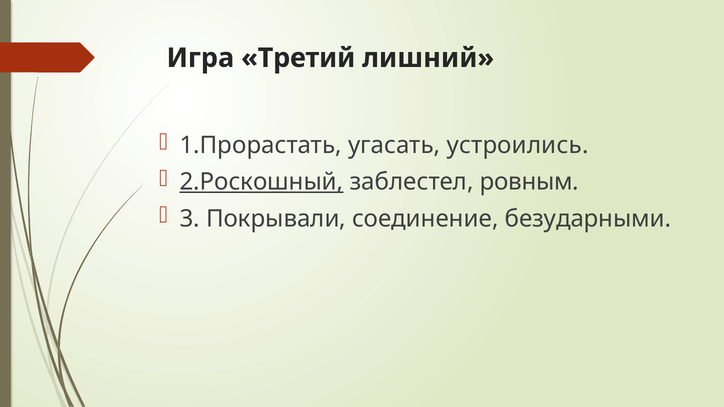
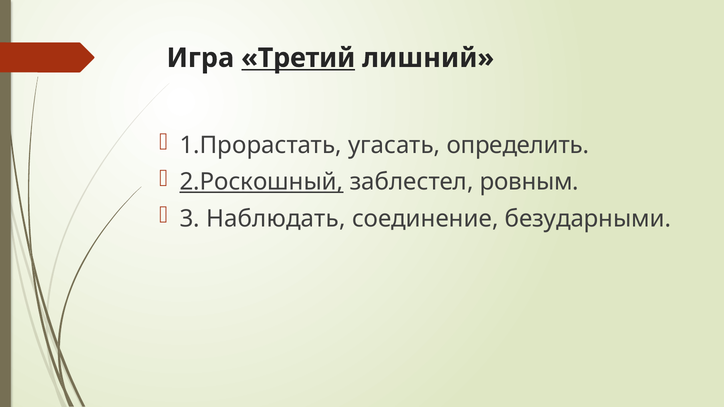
Третий underline: none -> present (298, 58)
устроились: устроились -> определить (518, 146)
Покрывали: Покрывали -> Наблюдать (276, 219)
